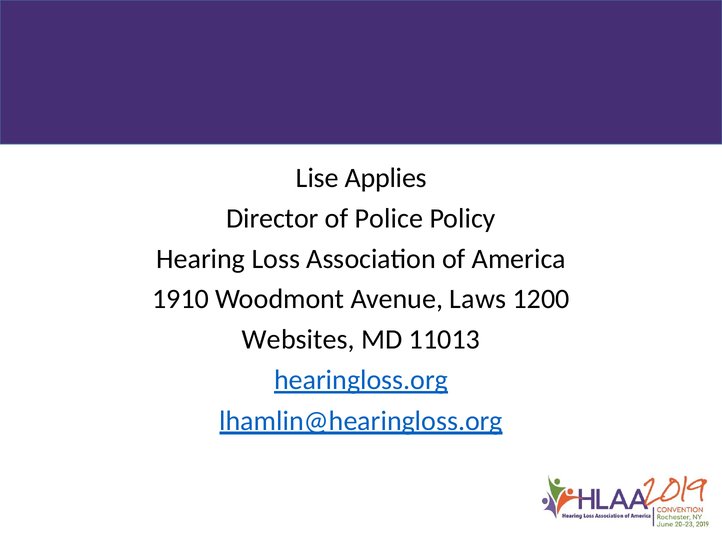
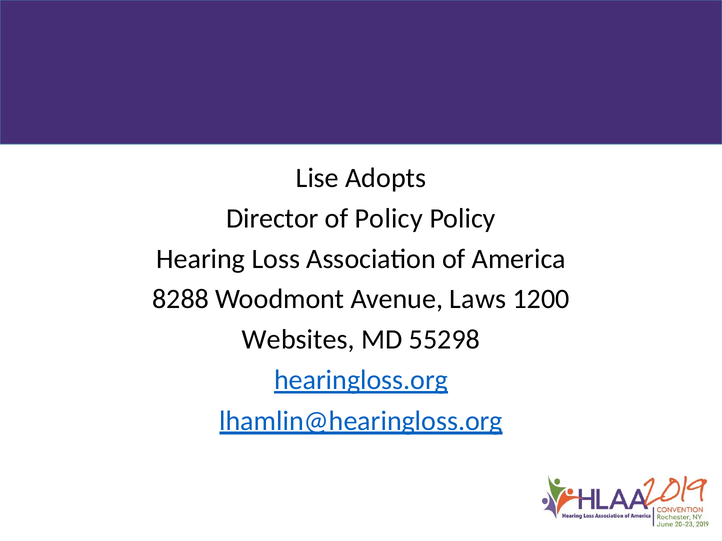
Applies: Applies -> Adopts (386, 178)
of Police: Police -> Policy (389, 219)
1910: 1910 -> 8288 (181, 299)
11013: 11013 -> 55298 (445, 340)
